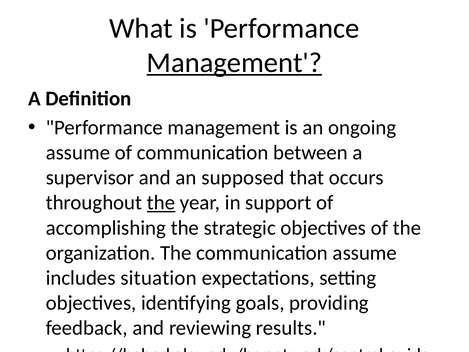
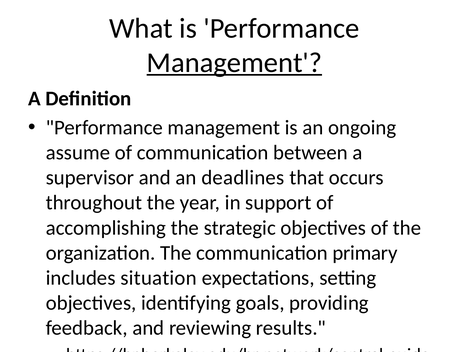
supposed: supposed -> deadlines (243, 178)
the underline: present -> none (161, 203)
communication assume: assume -> primary (365, 253)
